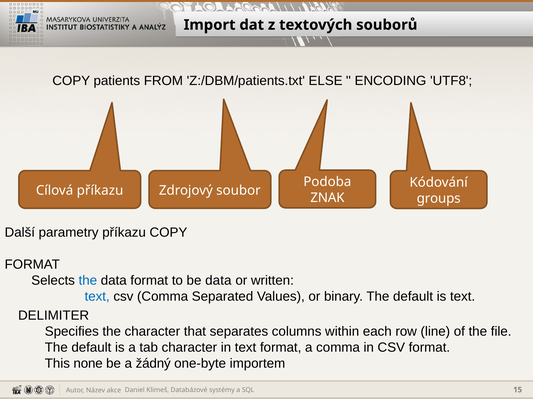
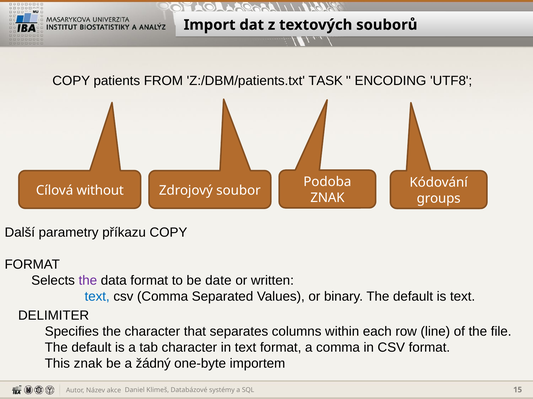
ELSE: ELSE -> TASK (326, 81)
Cílová příkazu: příkazu -> without (100, 191)
the colour: blue -> purple (88, 281)
be data: data -> date (218, 281)
This none: none -> znak (88, 364)
